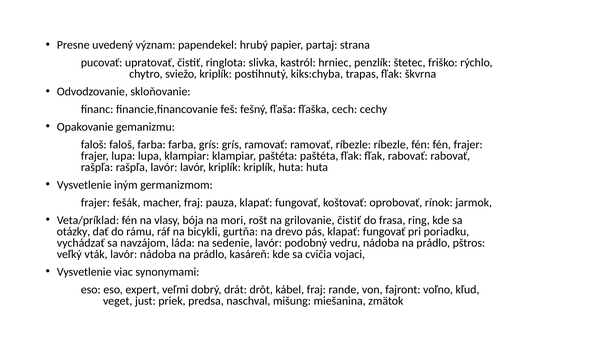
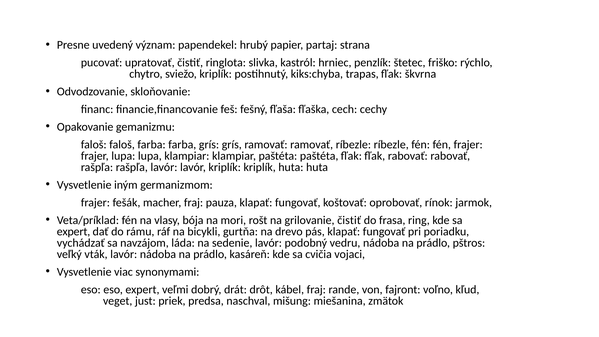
otázky: otázky -> expert (74, 231)
